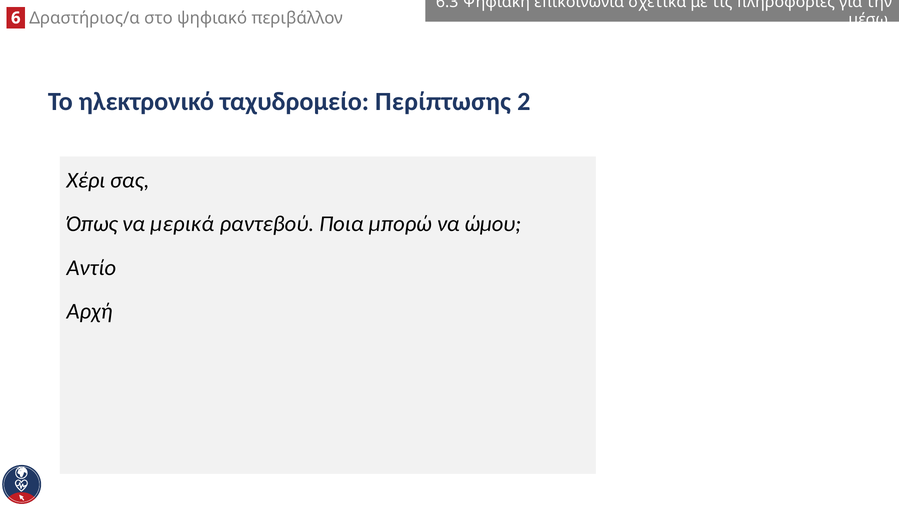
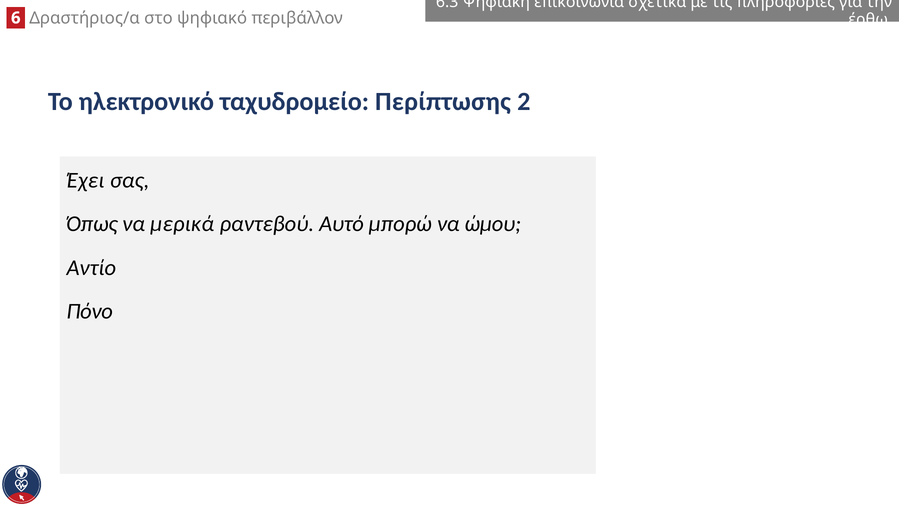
μέσω: μέσω -> έρθω (868, 19)
Χέρι: Χέρι -> Έχει (86, 180)
Ποια: Ποια -> Αυτό (341, 224)
Αρχή: Αρχή -> Πόνο (90, 311)
